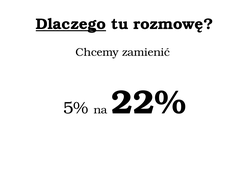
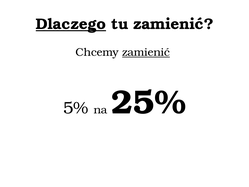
tu rozmowę: rozmowę -> zamienić (173, 24)
zamienić underline: none -> present (146, 52)
22%: 22% -> 25% (148, 102)
